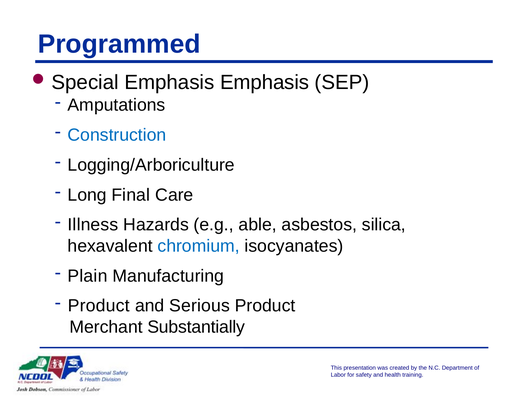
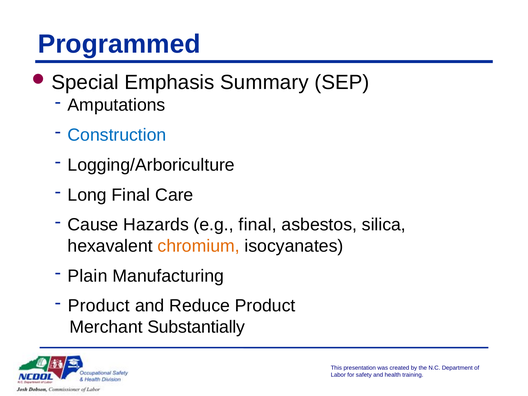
Emphasis Emphasis: Emphasis -> Summary (264, 82)
Illness: Illness -> Cause (93, 225)
e.g able: able -> final (258, 225)
chromium colour: blue -> orange (199, 246)
Serious: Serious -> Reduce (200, 306)
